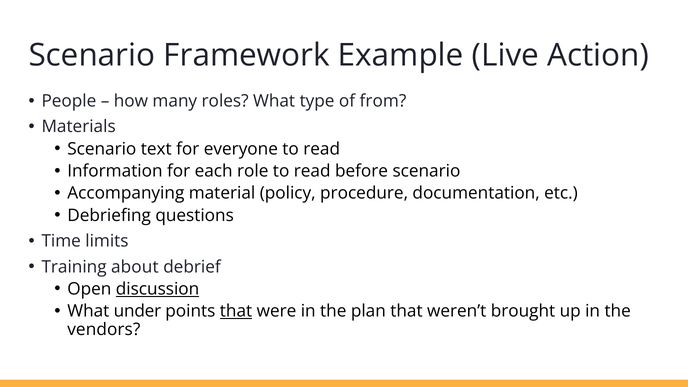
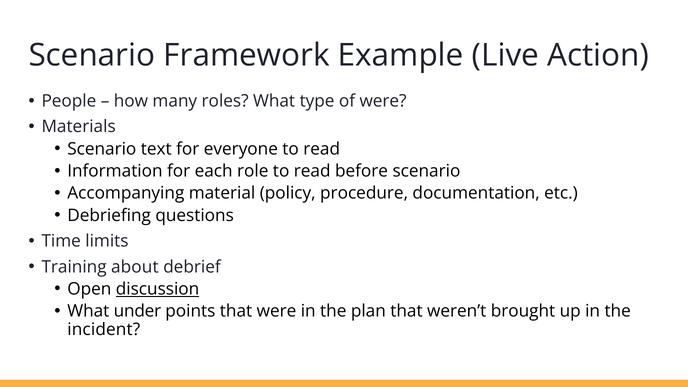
of from: from -> were (383, 101)
that underline: present -> none (236, 311)
vendors: vendors -> incident (104, 330)
